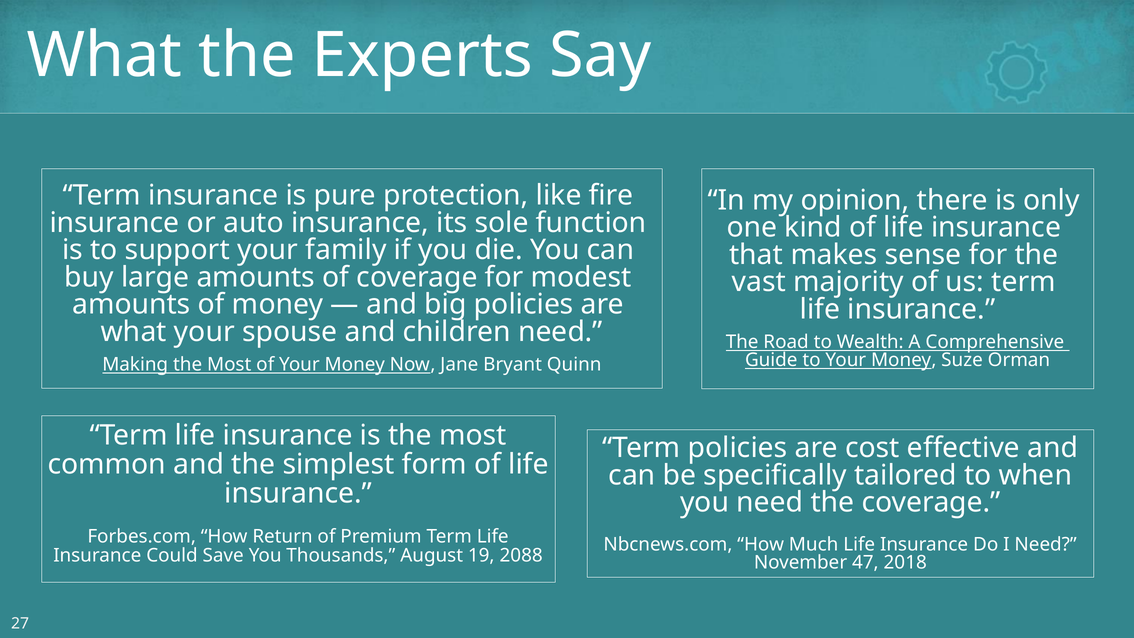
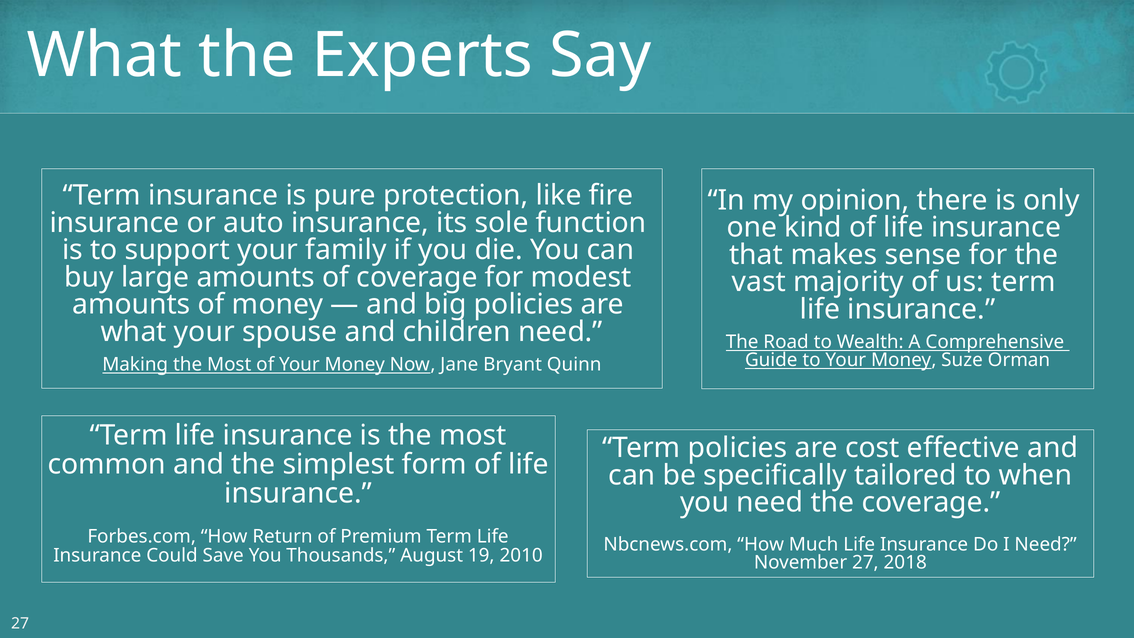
2088: 2088 -> 2010 (521, 556)
November 47: 47 -> 27 (865, 562)
